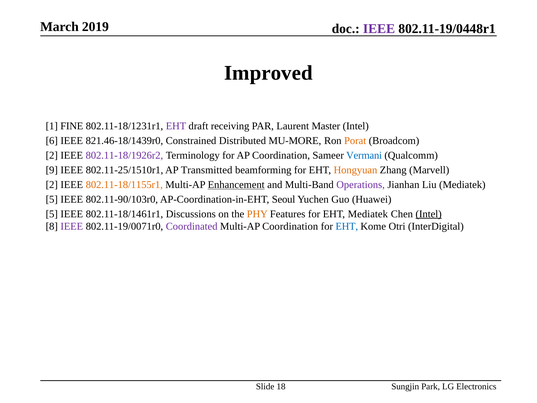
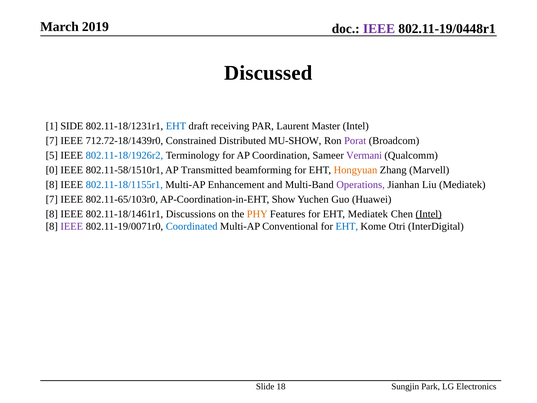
Improved: Improved -> Discussed (268, 73)
FINE: FINE -> SIDE (72, 126)
EHT colour: purple -> blue (176, 126)
6: 6 -> 7 (52, 141)
821.46-18/1439r0: 821.46-18/1439r0 -> 712.72-18/1439r0 (124, 141)
MU-MORE: MU-MORE -> MU-SHOW (295, 141)
Porat colour: orange -> purple (355, 141)
2: 2 -> 5 (52, 155)
802.11-18/1926r2 colour: purple -> blue (124, 155)
Vermani colour: blue -> purple (364, 155)
9: 9 -> 0 (52, 170)
802.11-25/1510r1: 802.11-25/1510r1 -> 802.11-58/1510r1 (124, 170)
2: 2 -> 8 (52, 185)
802.11-18/1155r1 colour: orange -> blue (124, 185)
Enhancement underline: present -> none (236, 185)
5: 5 -> 7 (52, 199)
802.11-90/103r0: 802.11-90/103r0 -> 802.11-65/103r0 (122, 199)
Seoul: Seoul -> Show (284, 199)
5: 5 -> 8 (52, 214)
Coordinated colour: purple -> blue (192, 226)
Multi-AP Coordination: Coordination -> Conventional (290, 226)
